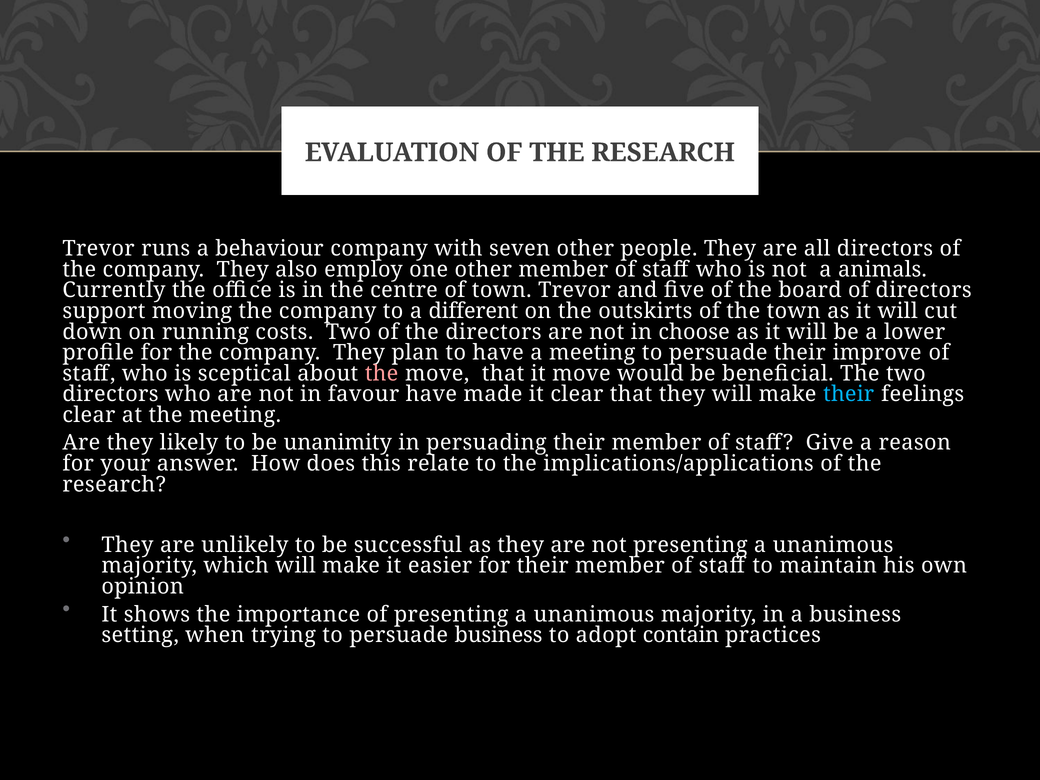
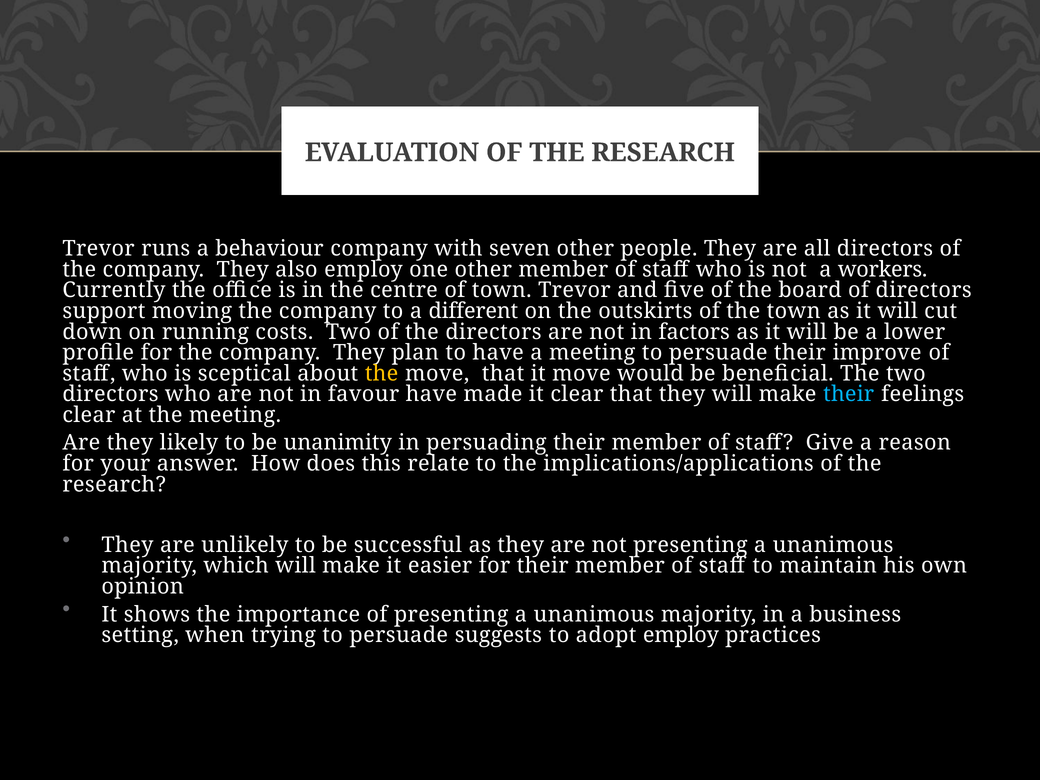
animals: animals -> workers (883, 269)
choose: choose -> factors (694, 332)
the colour: pink -> yellow (382, 373)
persuade business: business -> suggests (498, 635)
adopt contain: contain -> employ (681, 635)
